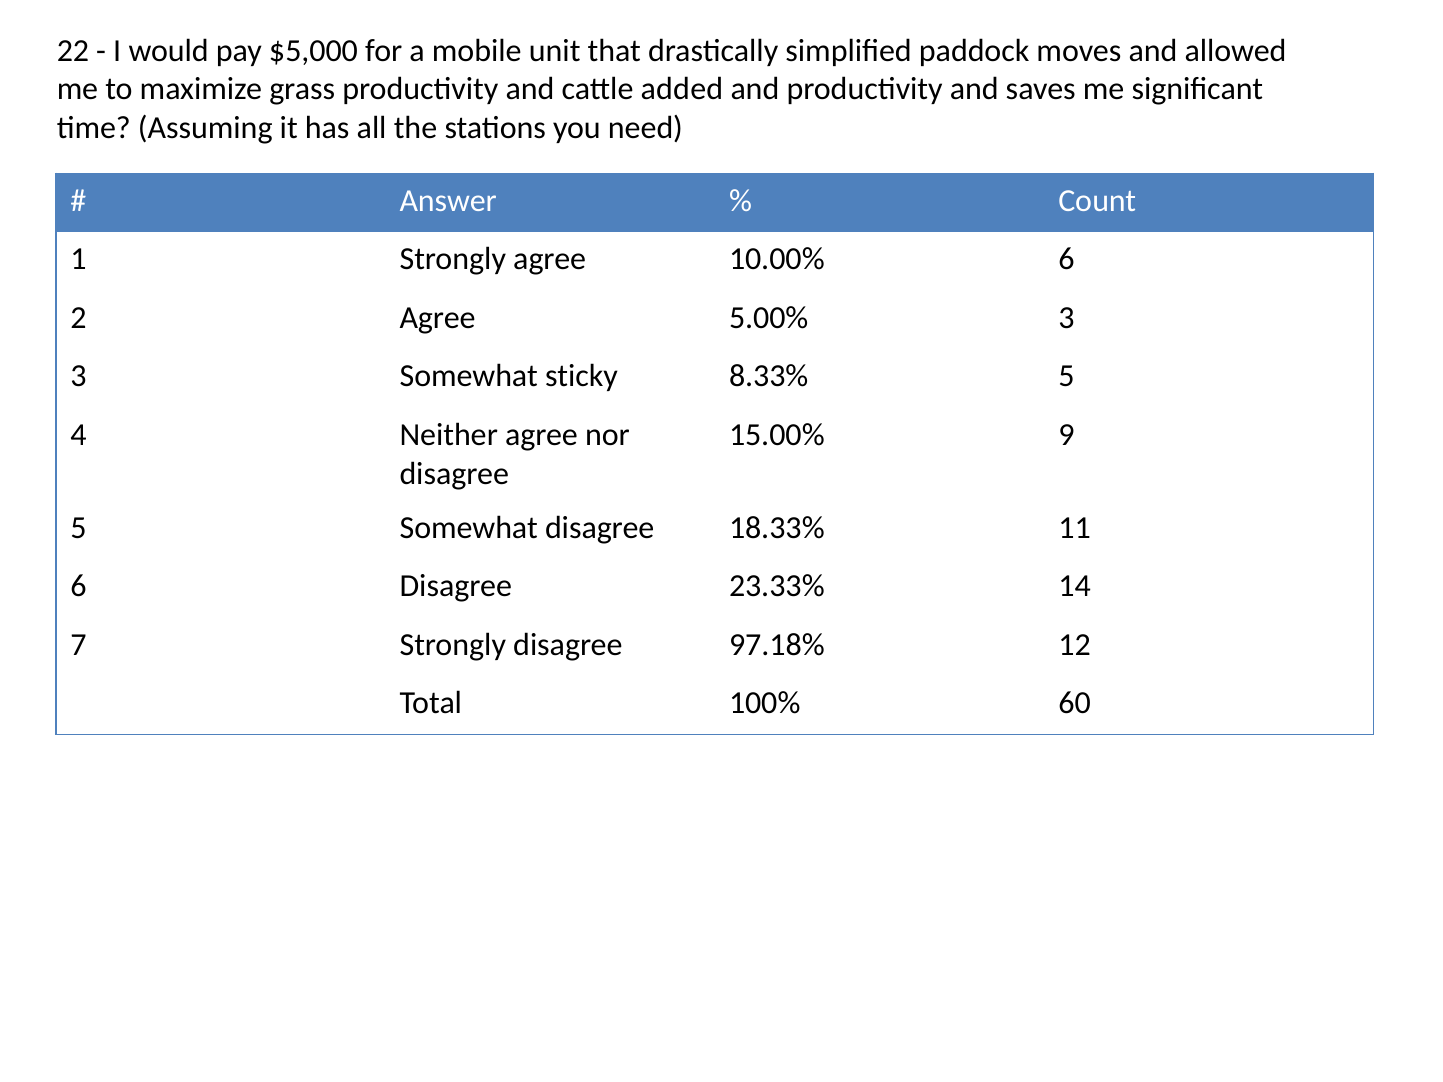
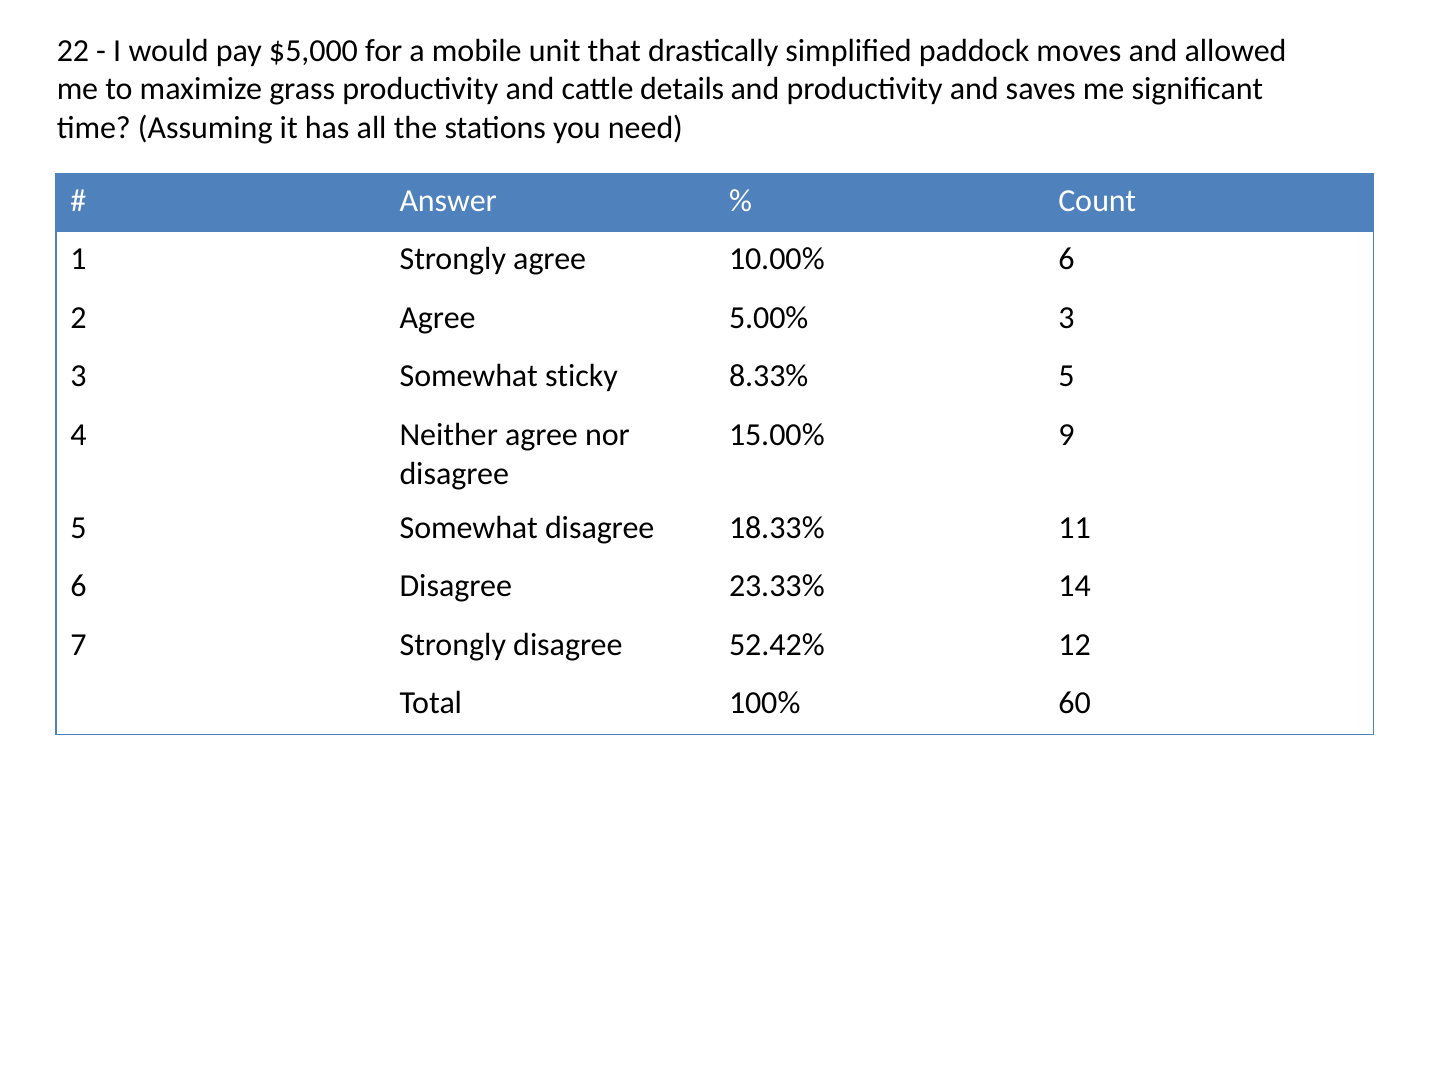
added: added -> details (682, 89)
97.18%: 97.18% -> 52.42% (777, 645)
